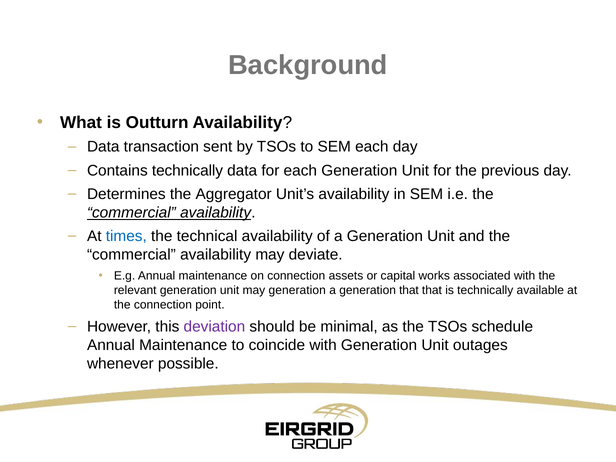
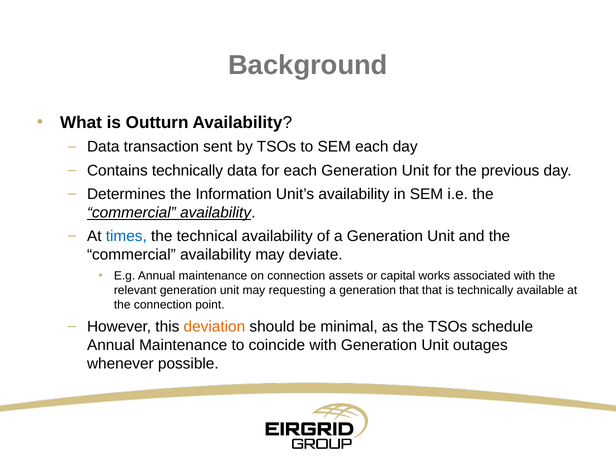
Aggregator: Aggregator -> Information (234, 194)
may generation: generation -> requesting (297, 290)
deviation colour: purple -> orange (214, 327)
